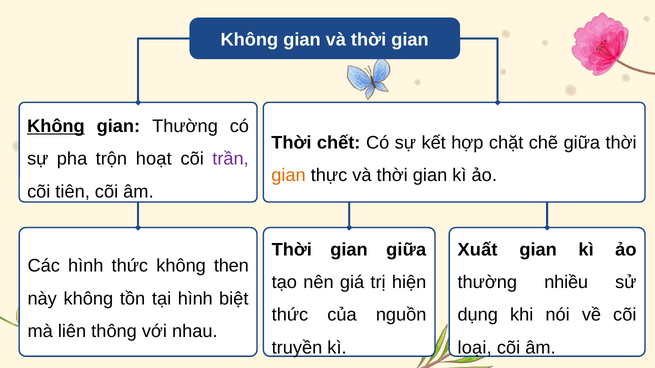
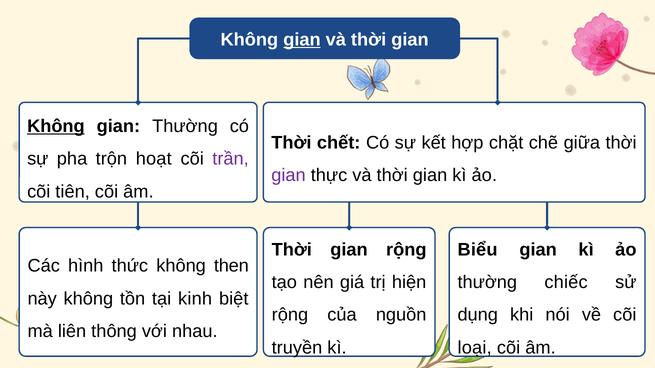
gian underline: none -> present (302, 40)
gian colour: orange -> purple (288, 175)
gian giữa: giữa -> rộng (406, 250)
Xuất: Xuất -> Biểu (478, 250)
nhiều: nhiều -> chiếc (566, 283)
tại hình: hình -> kinh (195, 299)
thức: thức -> rộng (290, 315)
